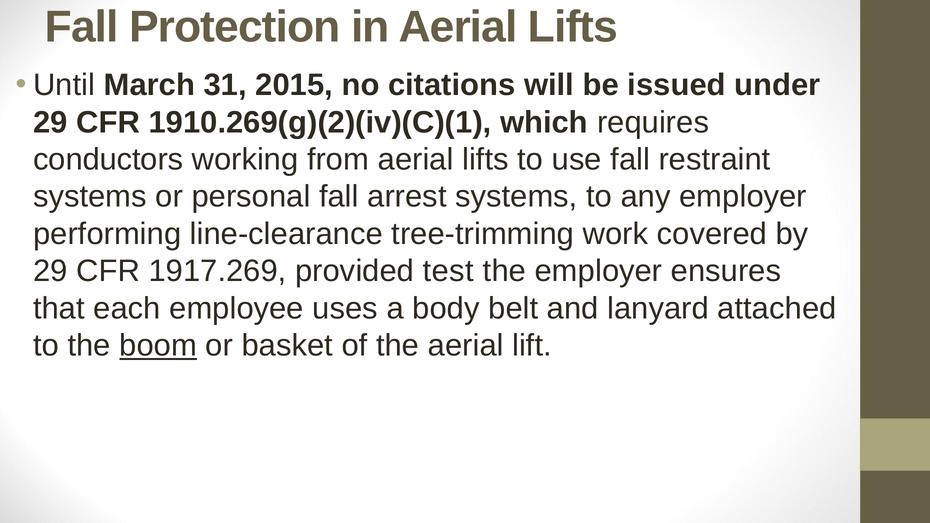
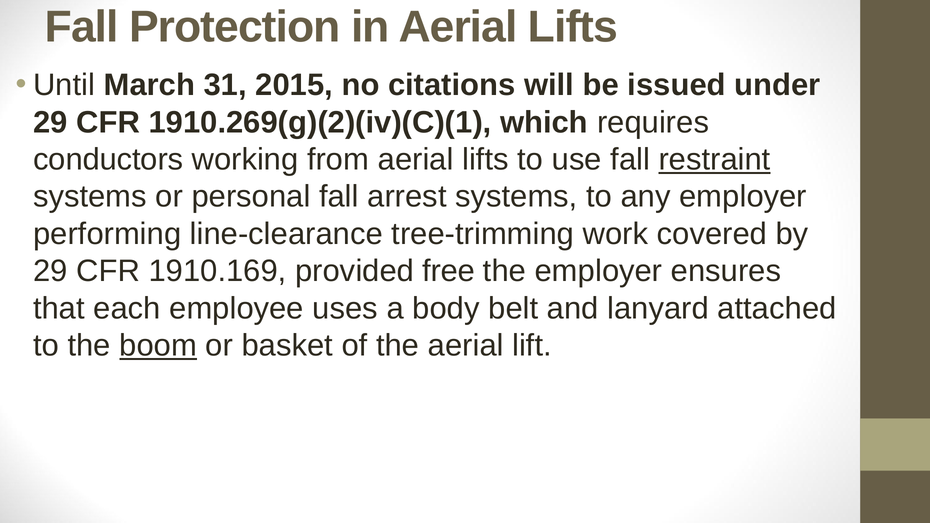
restraint underline: none -> present (715, 160)
1917.269: 1917.269 -> 1910.169 (218, 271)
test: test -> free (449, 271)
